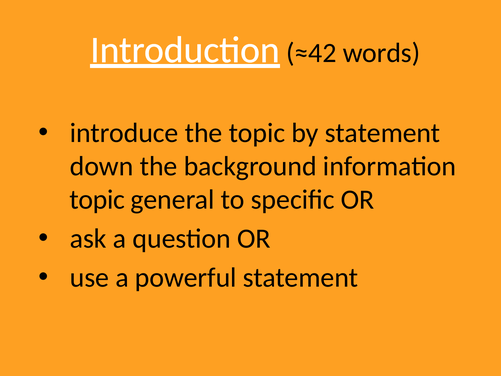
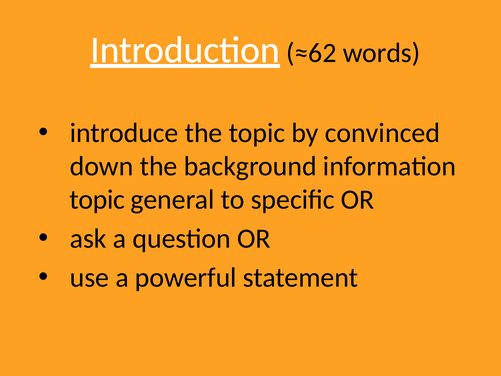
≈42: ≈42 -> ≈62 (311, 53)
by statement: statement -> convinced (382, 133)
